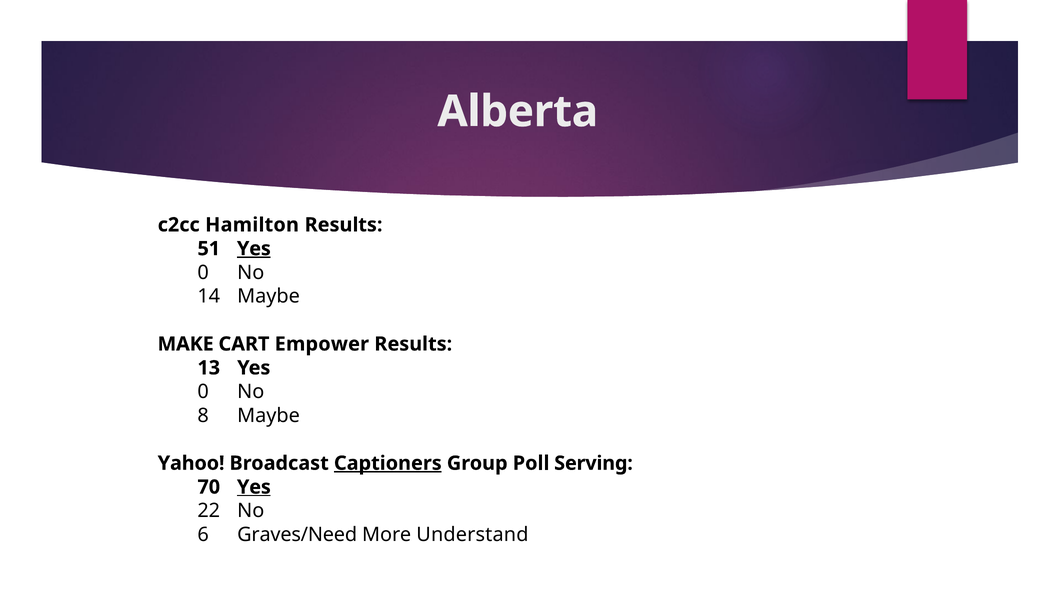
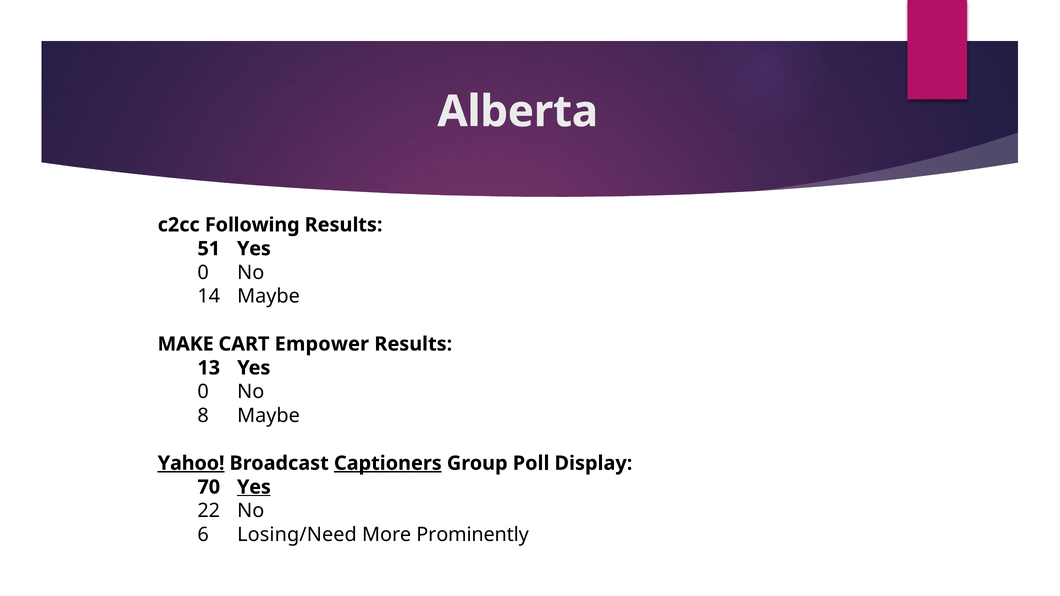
Hamilton: Hamilton -> Following (252, 225)
Yes underline: present -> none (254, 249)
Yahoo underline: none -> present (191, 463)
Serving: Serving -> Display (593, 463)
Graves/Need: Graves/Need -> Losing/Need (297, 535)
Understand: Understand -> Prominently (473, 535)
